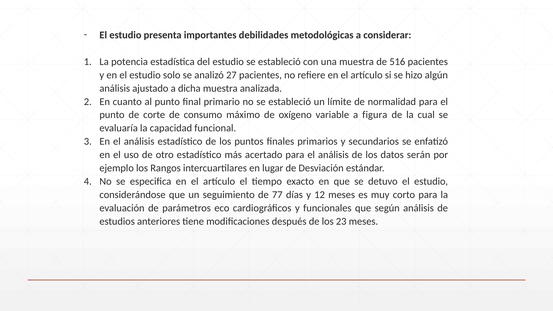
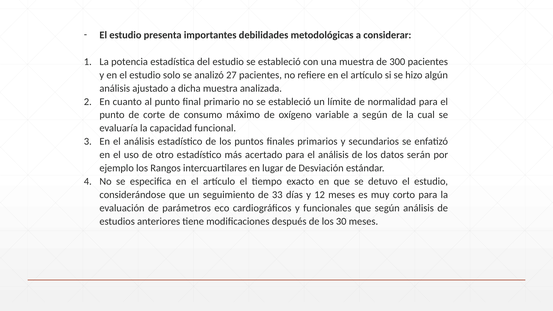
516: 516 -> 300 (397, 62)
a figura: figura -> según (375, 115)
77: 77 -> 33 (277, 195)
23: 23 -> 30 (341, 221)
